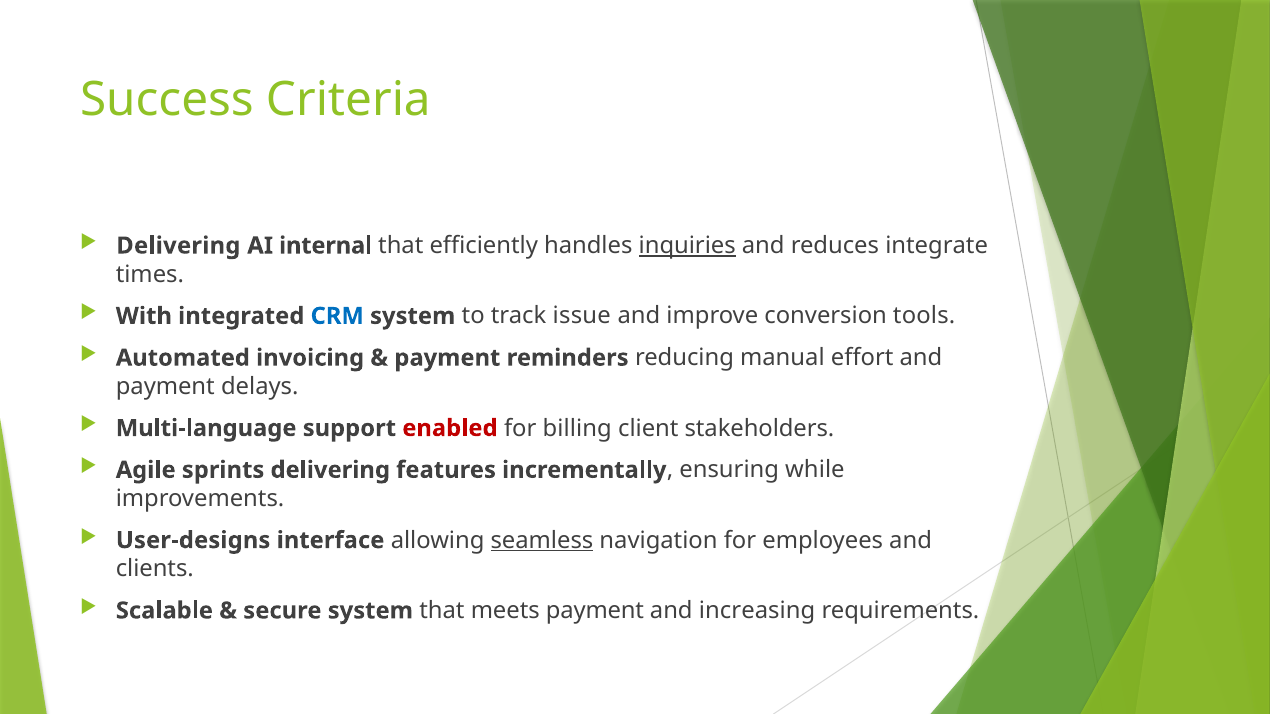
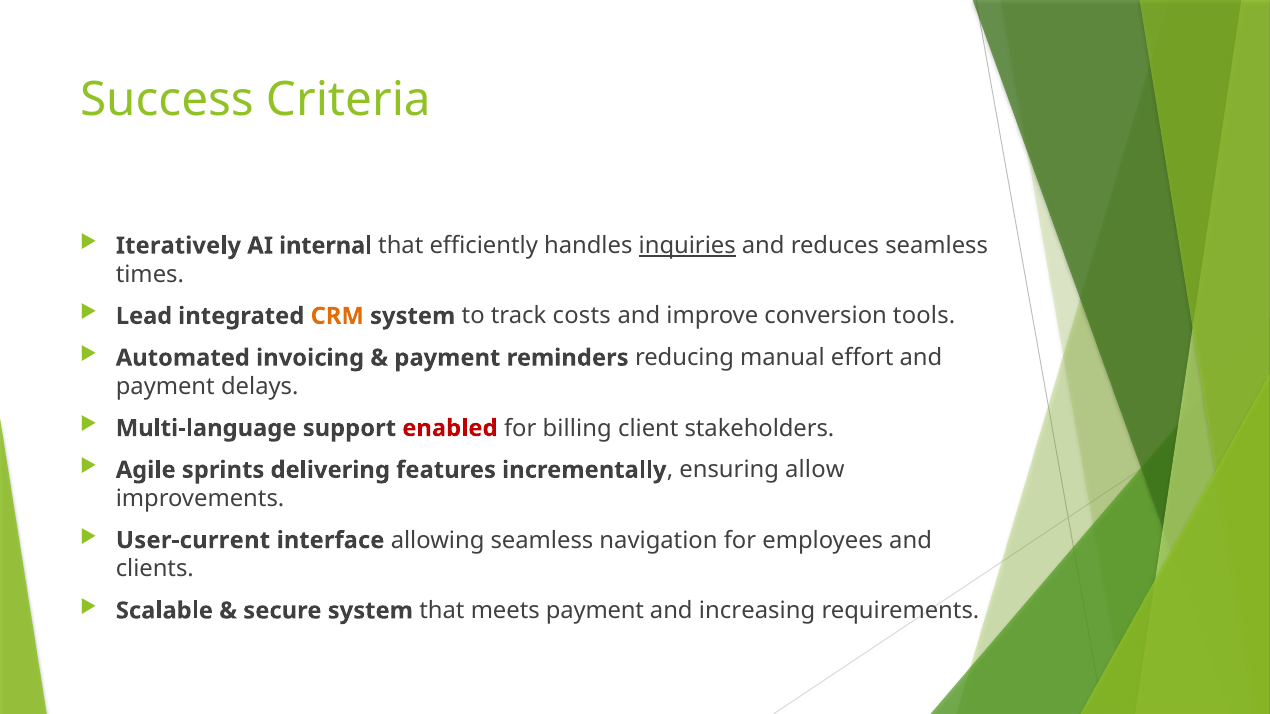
Delivering: Delivering -> Iteratively (178, 246)
reduces integrate: integrate -> seamless (937, 246)
With: With -> Lead (144, 316)
CRM colour: blue -> orange (337, 316)
issue: issue -> costs (582, 316)
while: while -> allow (815, 470)
User-designs: User-designs -> User-current (193, 541)
seamless underline: present -> none (542, 541)
